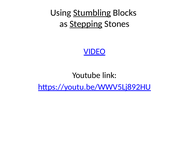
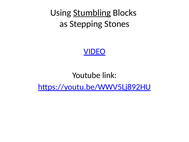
Stepping underline: present -> none (86, 24)
